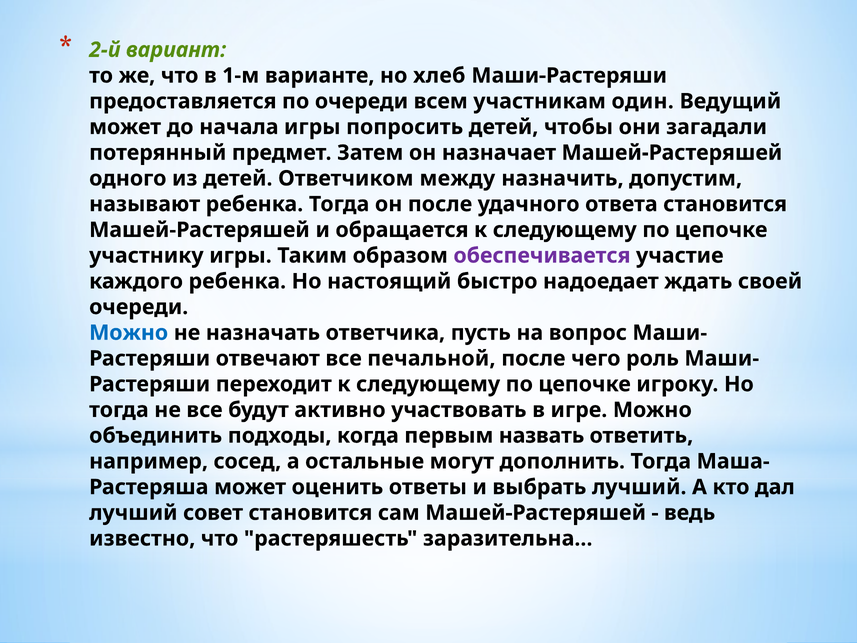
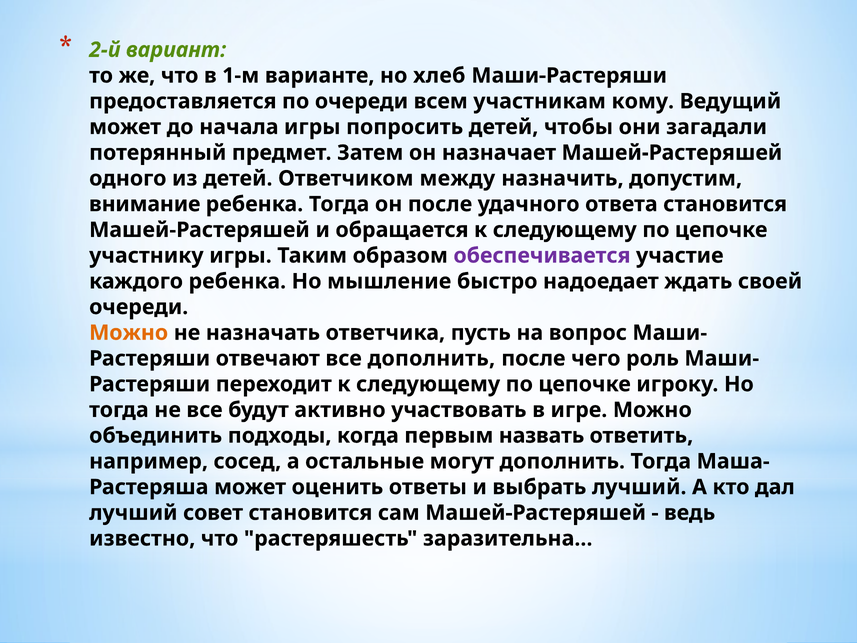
один: один -> кому (643, 101)
называют: называют -> внимание (145, 204)
настоящий: настоящий -> мышление (389, 281)
Можно colour: blue -> orange (129, 333)
все печальной: печальной -> дополнить (431, 358)
